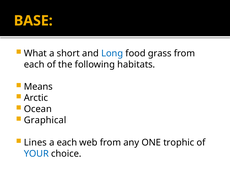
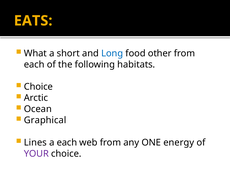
BASE: BASE -> EATS (33, 21)
grass: grass -> other (160, 53)
Means: Means -> Choice (38, 87)
trophic: trophic -> energy (179, 142)
YOUR colour: blue -> purple (36, 153)
